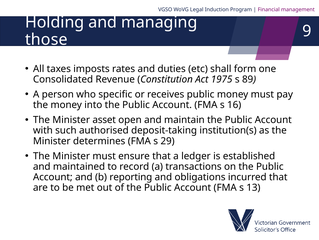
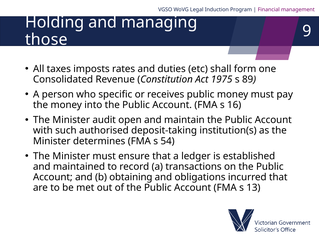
asset: asset -> audit (104, 120)
29: 29 -> 54 (168, 141)
reporting: reporting -> obtaining (131, 177)
